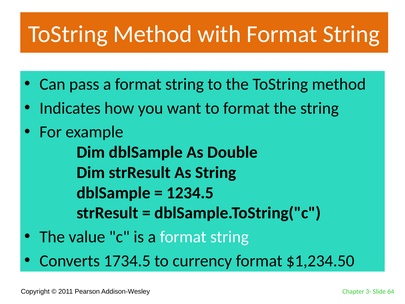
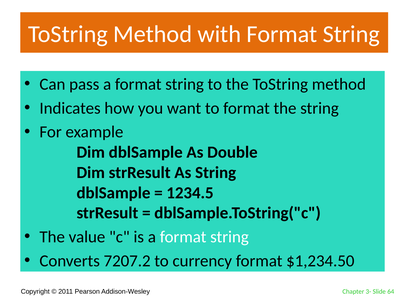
1734.5: 1734.5 -> 7207.2 (127, 261)
